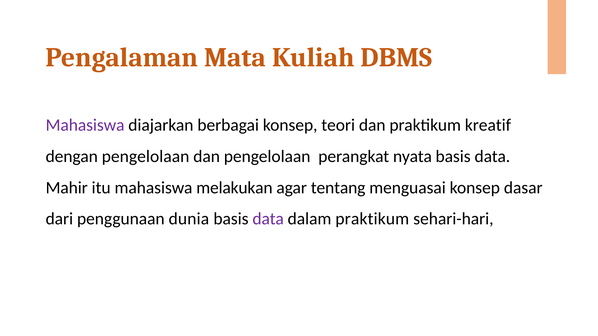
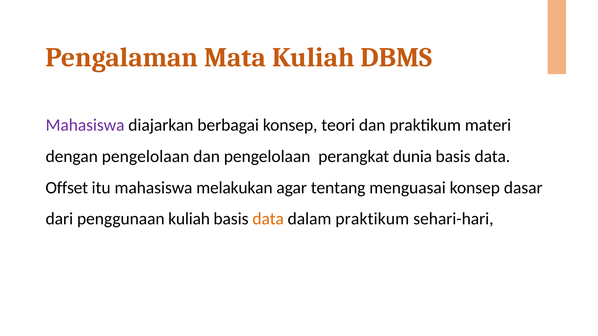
kreatif: kreatif -> materi (488, 125)
nyata: nyata -> dunia (412, 156)
Mahir: Mahir -> Offset (67, 188)
penggunaan dunia: dunia -> kuliah (189, 219)
data colour: purple -> orange (268, 219)
